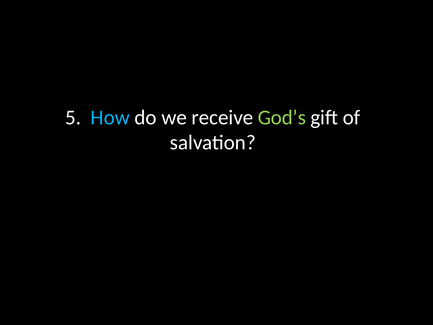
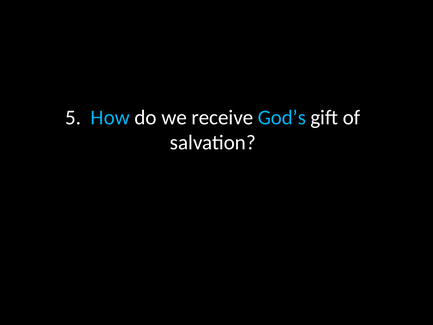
God’s colour: light green -> light blue (282, 117)
